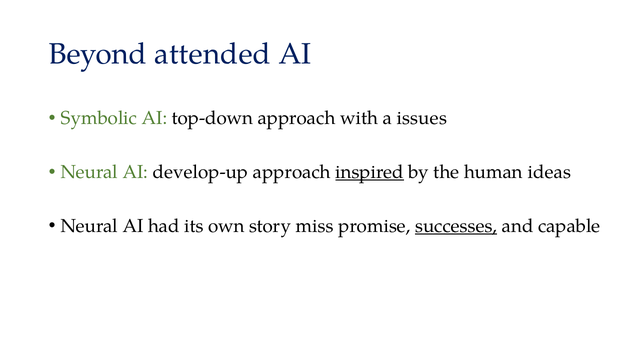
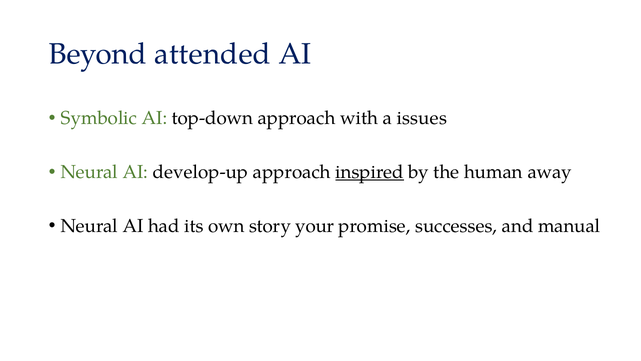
ideas: ideas -> away (550, 172)
miss: miss -> your (315, 226)
successes underline: present -> none (456, 226)
capable: capable -> manual (569, 226)
